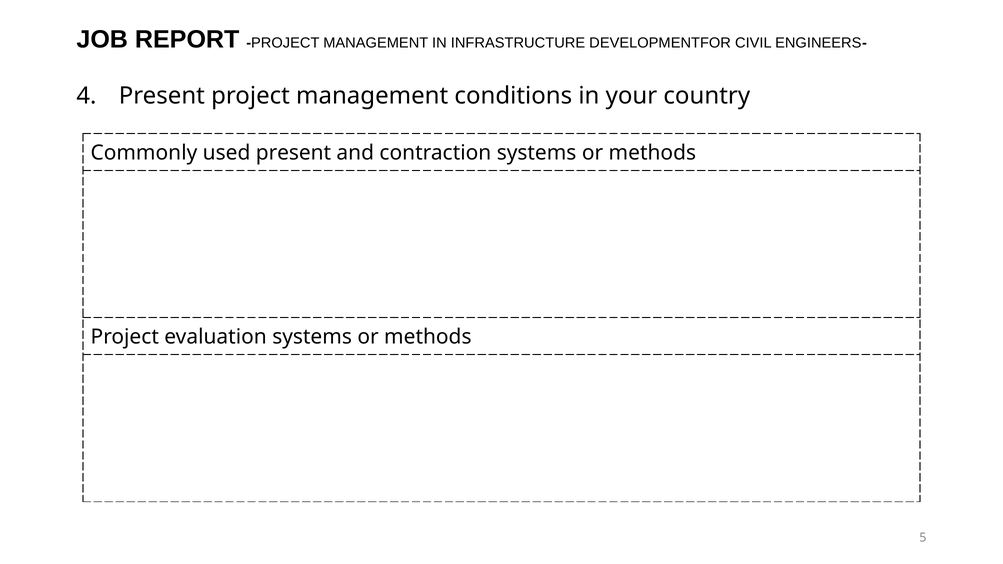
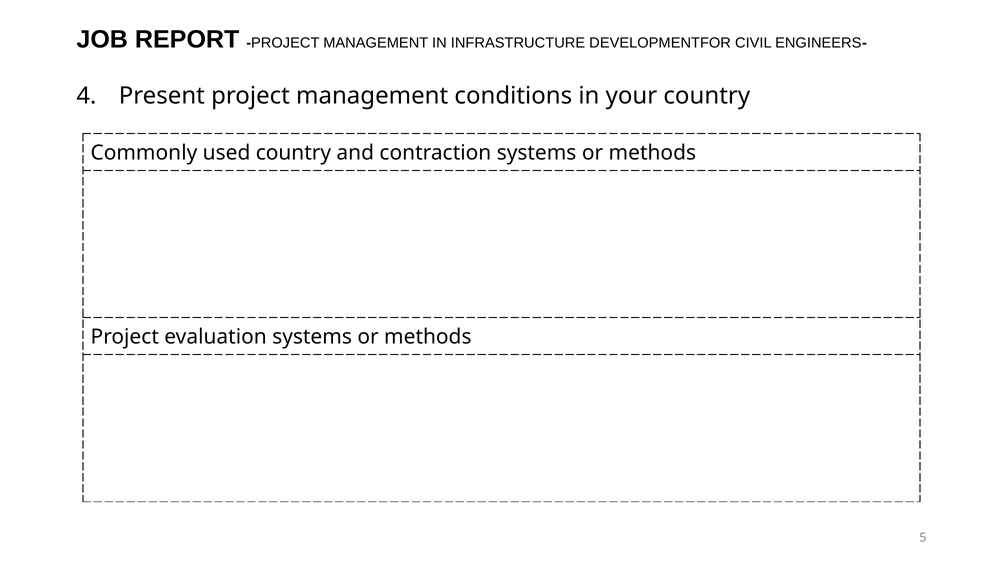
used present: present -> country (293, 153)
